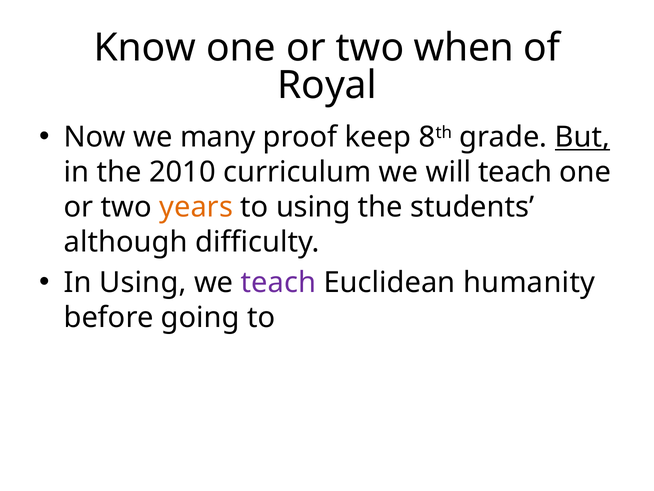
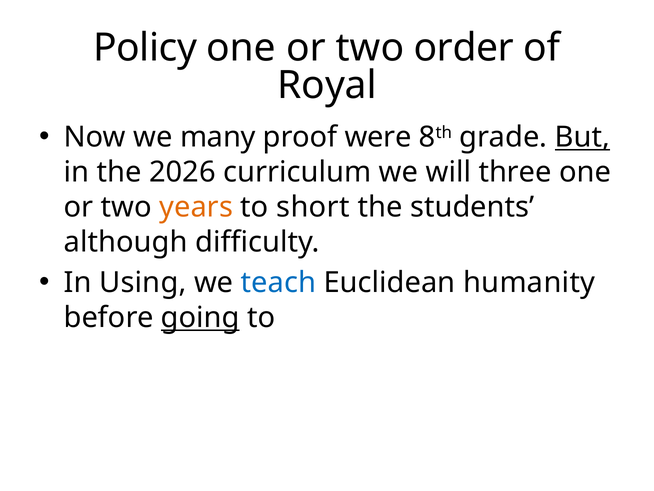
Know: Know -> Policy (145, 48)
when: when -> order (464, 48)
keep: keep -> were (378, 137)
2010: 2010 -> 2026 (182, 172)
will teach: teach -> three (515, 172)
to using: using -> short (313, 207)
teach colour: purple -> blue (279, 283)
going underline: none -> present (200, 317)
